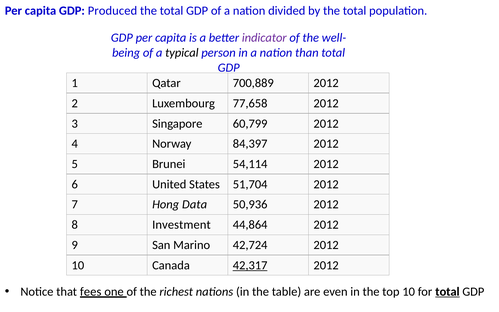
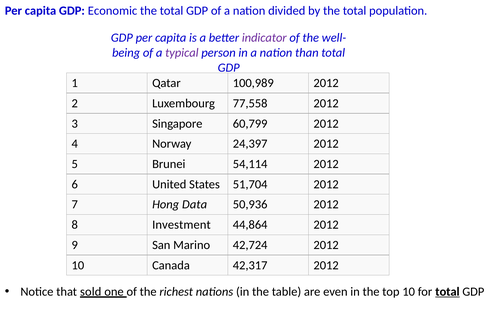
Produced: Produced -> Economic (113, 11)
typical colour: black -> purple (182, 53)
700,889: 700,889 -> 100,989 (253, 83)
77,658: 77,658 -> 77,558 (250, 103)
84,397: 84,397 -> 24,397 (250, 144)
42,317 underline: present -> none (250, 265)
fees: fees -> sold (91, 291)
